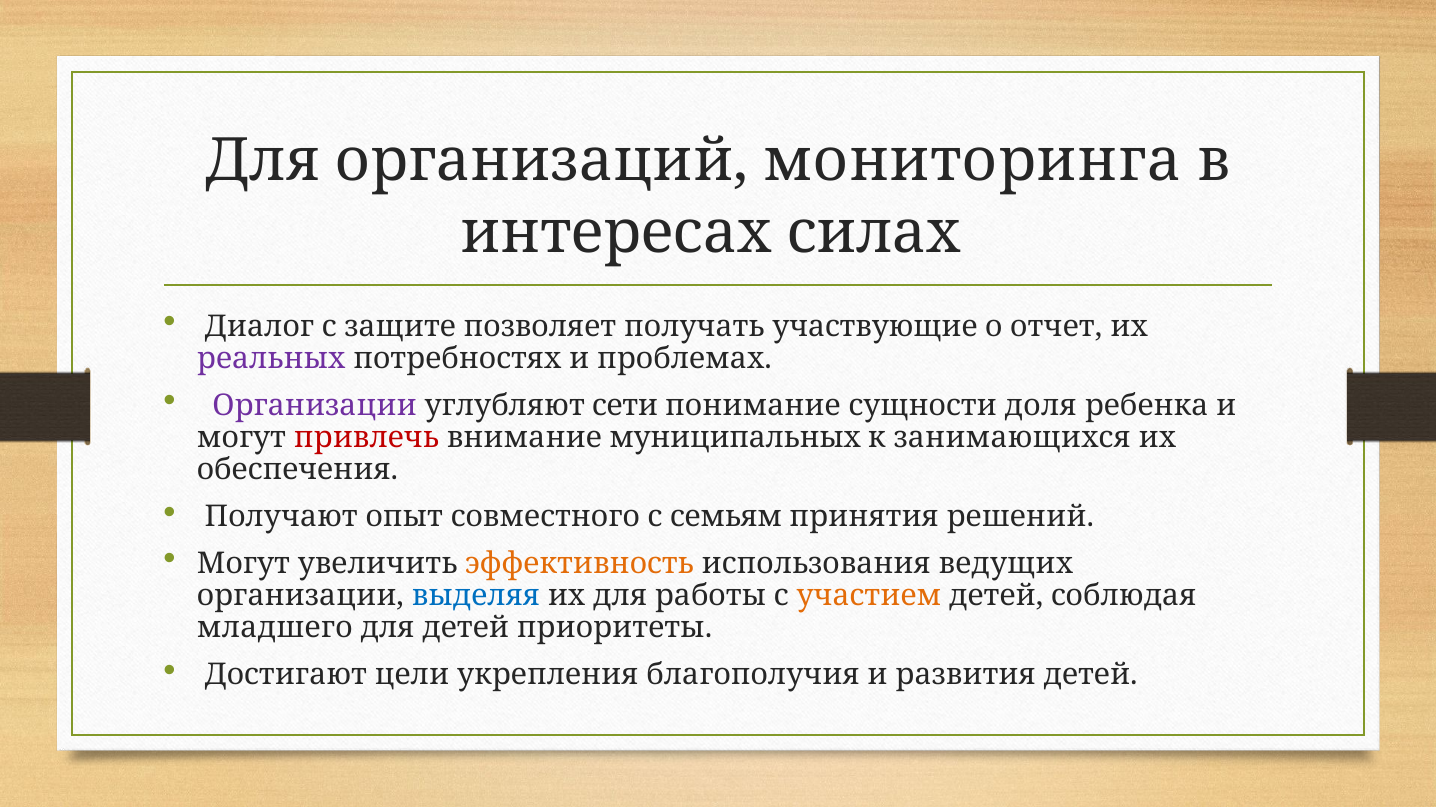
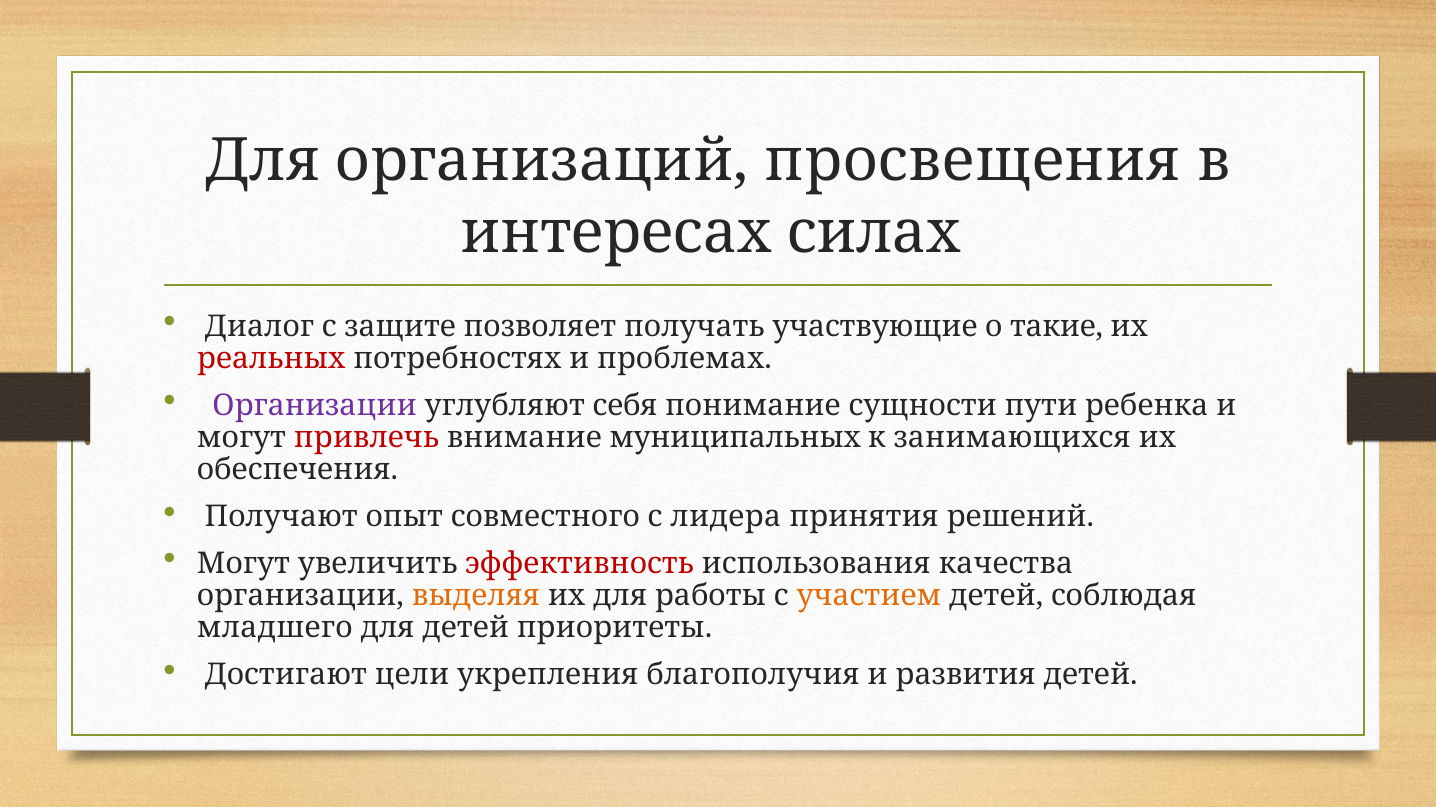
мониторинга: мониторинга -> просвещения (973, 161)
отчет: отчет -> такие (1057, 327)
реальных colour: purple -> red (271, 359)
сети: сети -> себя (625, 406)
доля: доля -> пути (1041, 406)
семьям: семьям -> лидера (726, 517)
эффективность colour: orange -> red (579, 564)
ведущих: ведущих -> качества (1006, 564)
выделяя colour: blue -> orange (476, 596)
